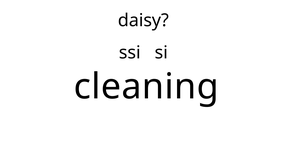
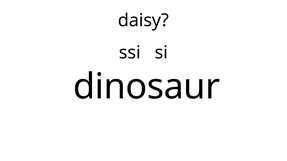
cleaning: cleaning -> dinosaur (147, 87)
